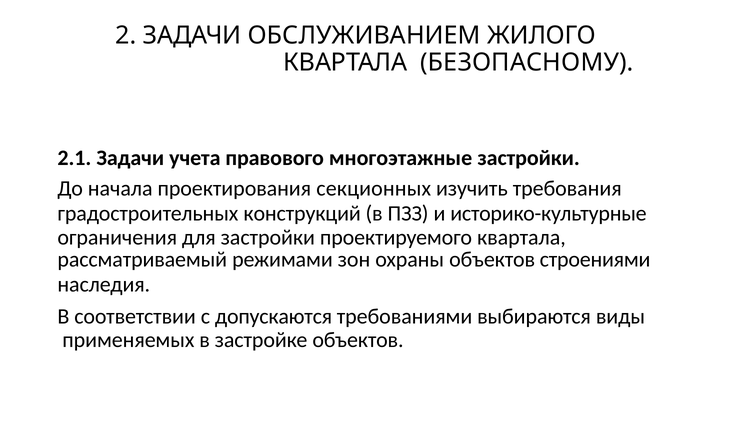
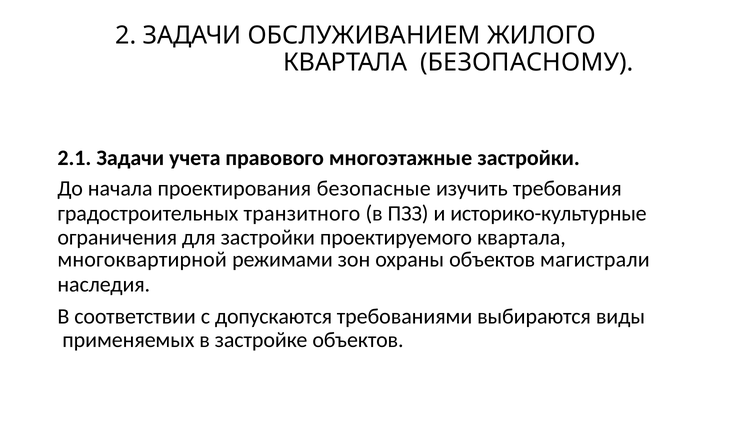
секционных: секционных -> безопасные (374, 188)
конструкций: конструкций -> транзитного (302, 214)
рассматриваемый: рассматриваемый -> многоквартирной (142, 260)
строениями: строениями -> магистрали (595, 260)
